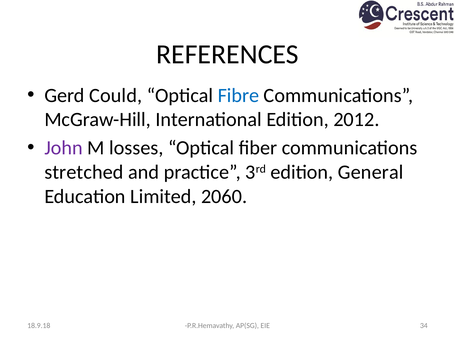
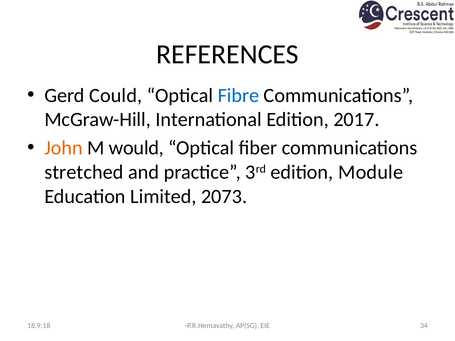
2012: 2012 -> 2017 (356, 120)
John colour: purple -> orange (64, 148)
losses: losses -> would (136, 148)
General: General -> Module (371, 172)
2060: 2060 -> 2073 (224, 197)
